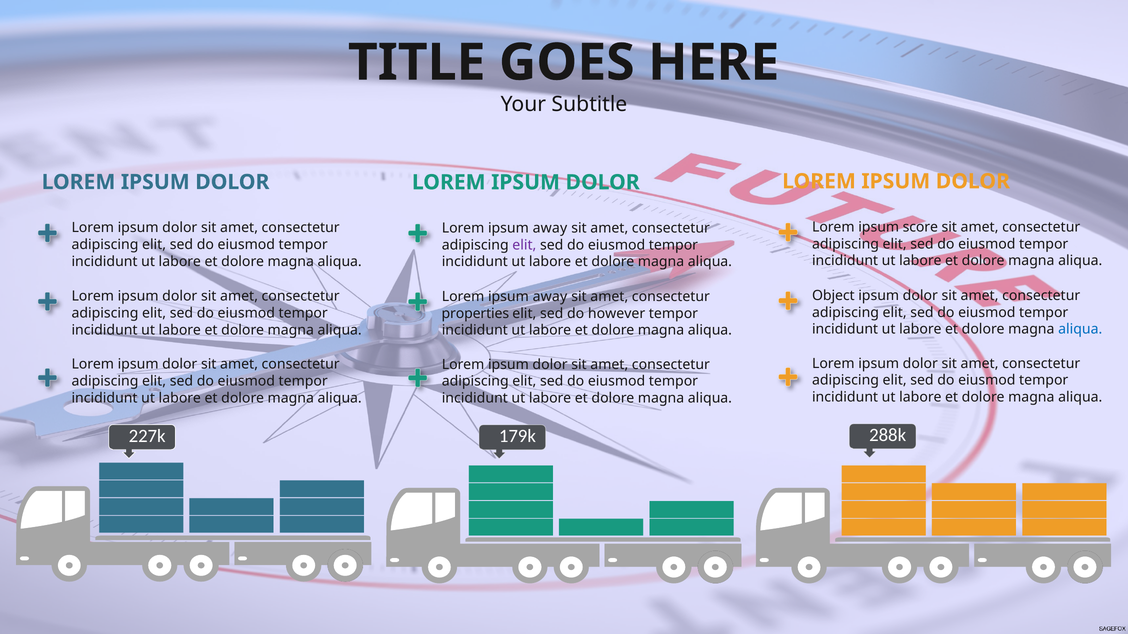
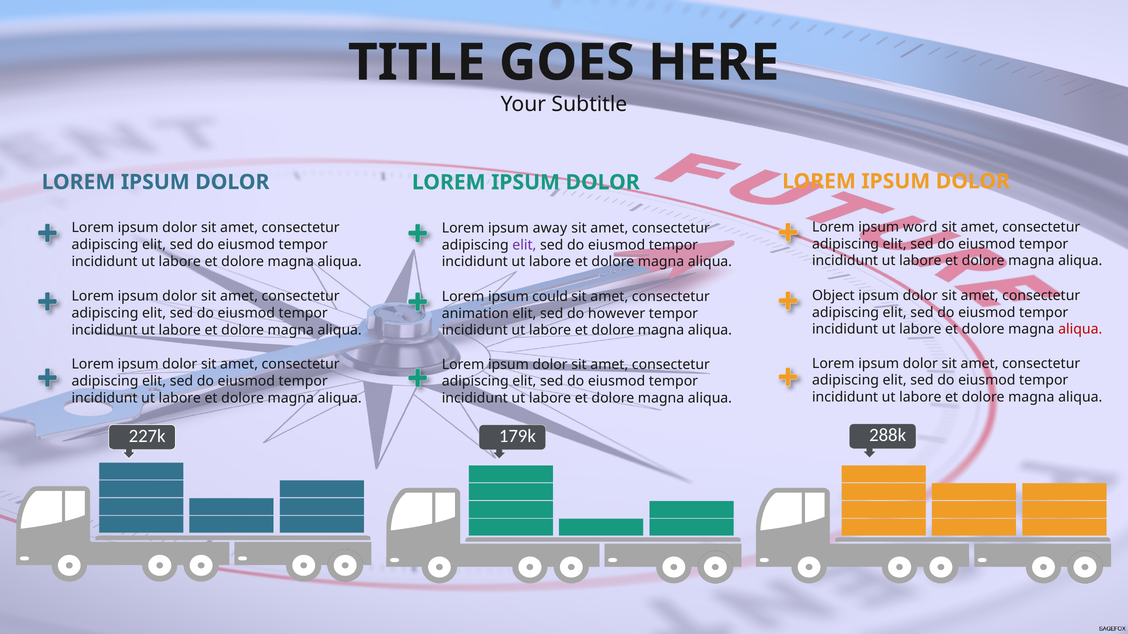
score: score -> word (920, 227)
away: away -> could (550, 297)
properties: properties -> animation (475, 314)
aliqua colour: blue -> red (1080, 330)
